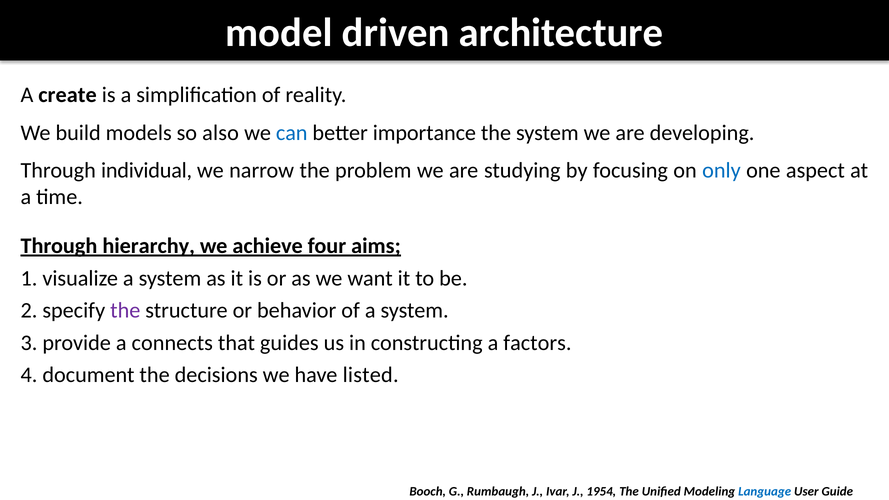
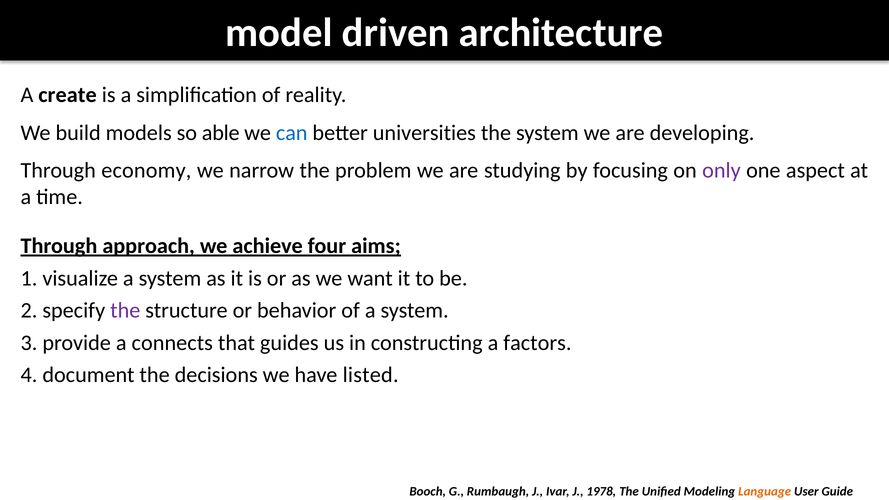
also: also -> able (221, 133)
importance: importance -> universities (424, 133)
individual: individual -> economy (146, 171)
only colour: blue -> purple (721, 171)
hierarchy: hierarchy -> approach (149, 246)
1954: 1954 -> 1978 (601, 492)
Language colour: blue -> orange (765, 492)
